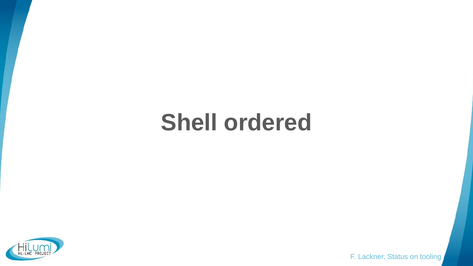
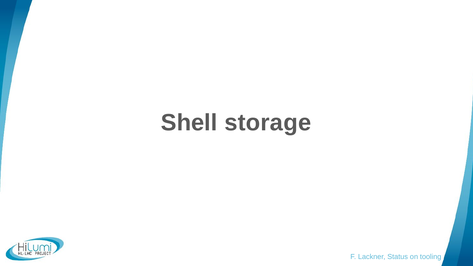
ordered: ordered -> storage (268, 123)
